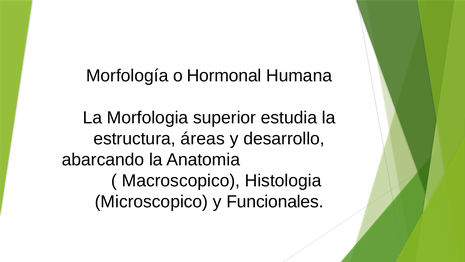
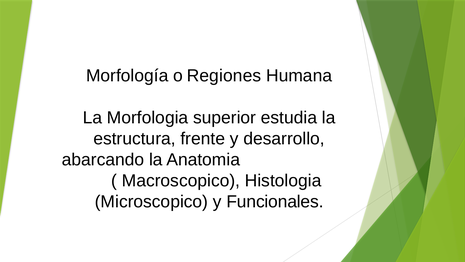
Hormonal: Hormonal -> Regiones (224, 76)
áreas: áreas -> frente (203, 139)
